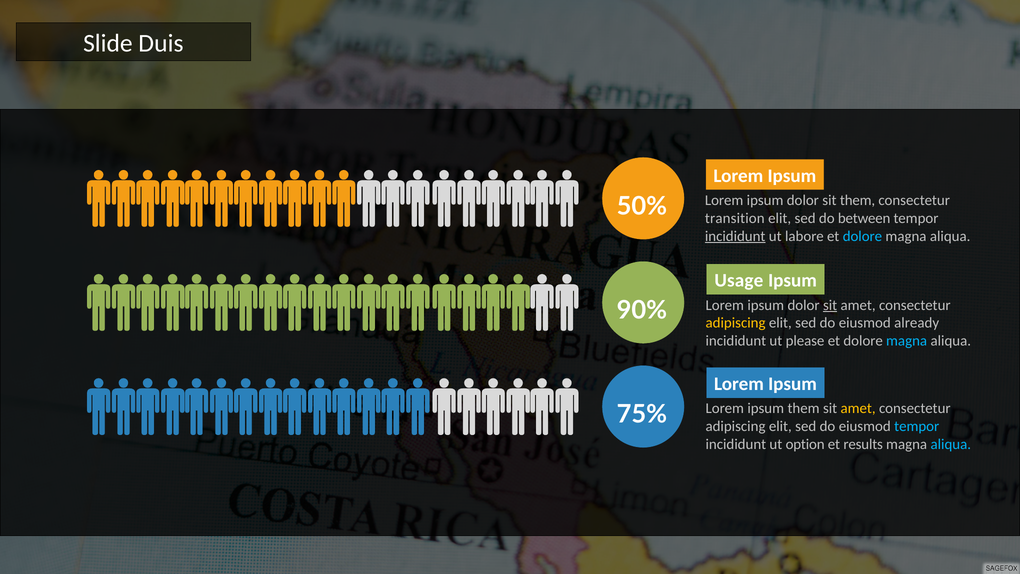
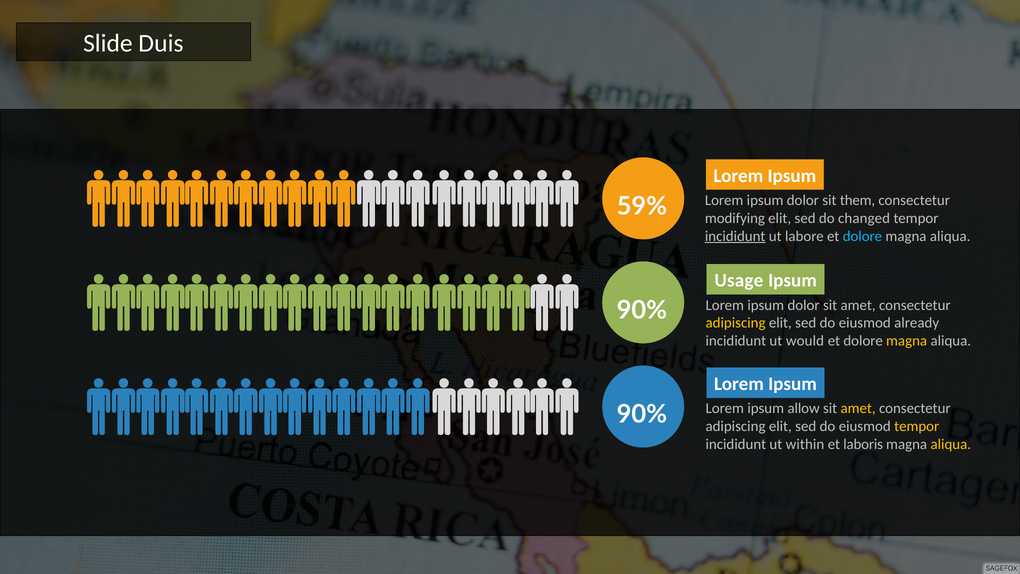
50%: 50% -> 59% (642, 206)
transition: transition -> modifying (735, 218)
between: between -> changed (864, 218)
sit underline: present -> none (830, 305)
please: please -> would (805, 341)
magna colour: light blue -> yellow (907, 341)
ipsum them: them -> allow (804, 408)
75%: 75% -> 90% (642, 414)
tempor colour: light blue -> yellow (917, 426)
option: option -> within (805, 444)
results: results -> laboris (863, 444)
aliqua colour: light blue -> yellow (951, 444)
